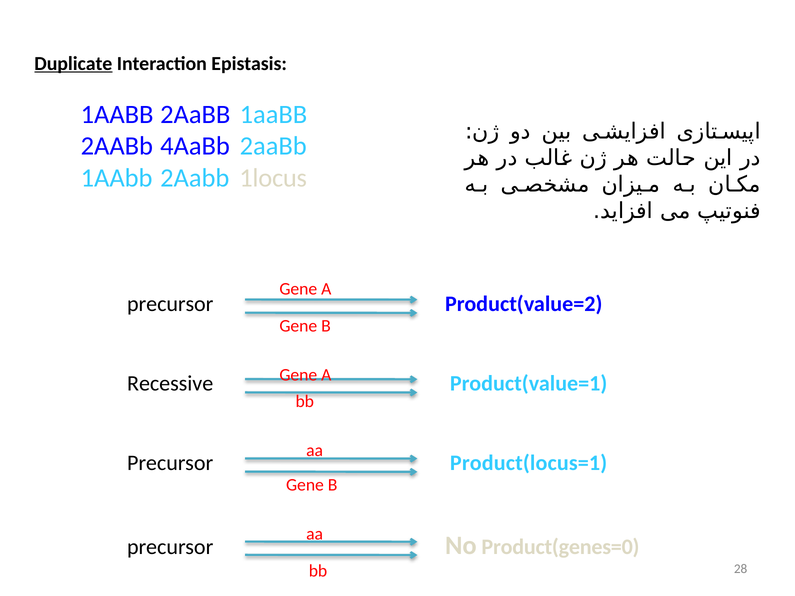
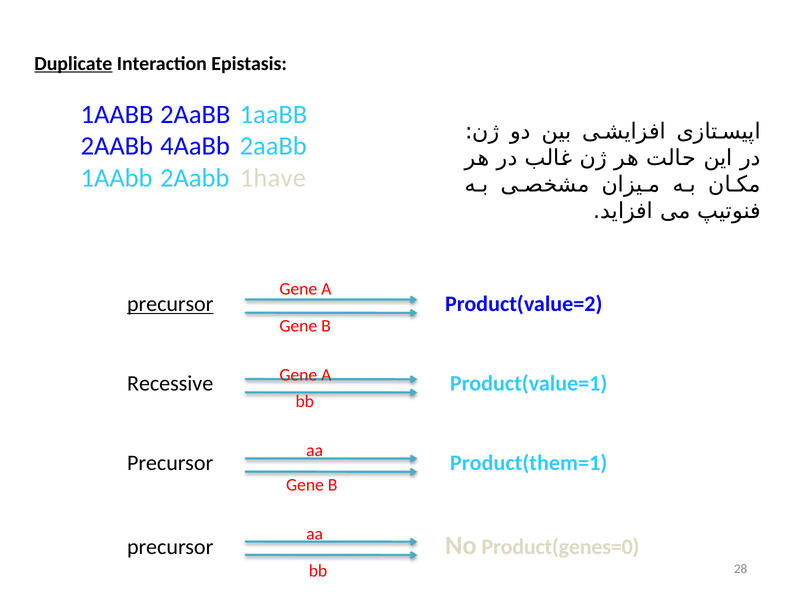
1locus: 1locus -> 1have (273, 178)
precursor underline: none -> present (170, 304)
Product(locus=1: Product(locus=1 -> Product(them=1 (529, 463)
